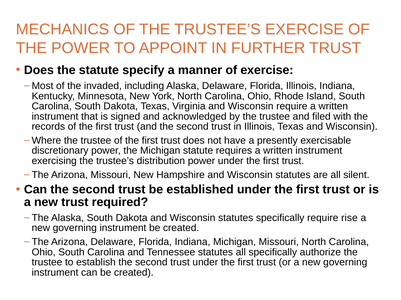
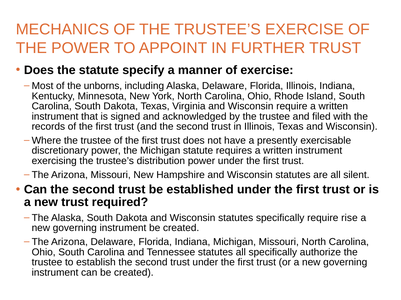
invaded: invaded -> unborns (103, 86)
